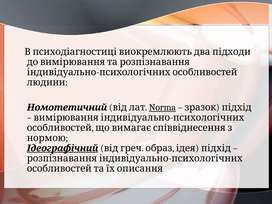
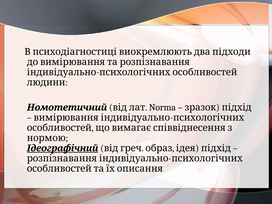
Norma underline: present -> none (162, 107)
